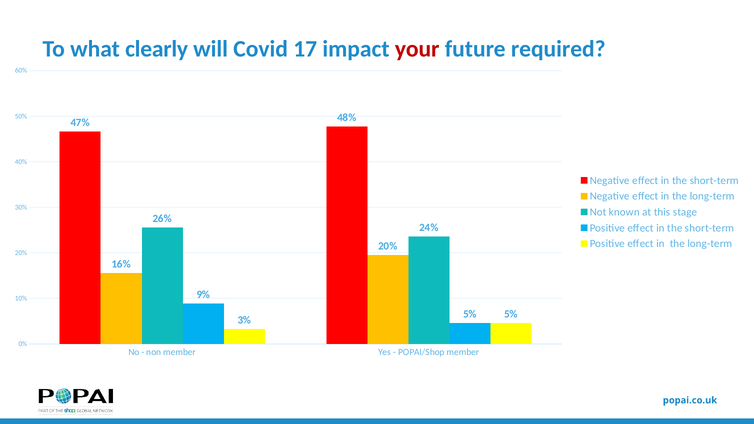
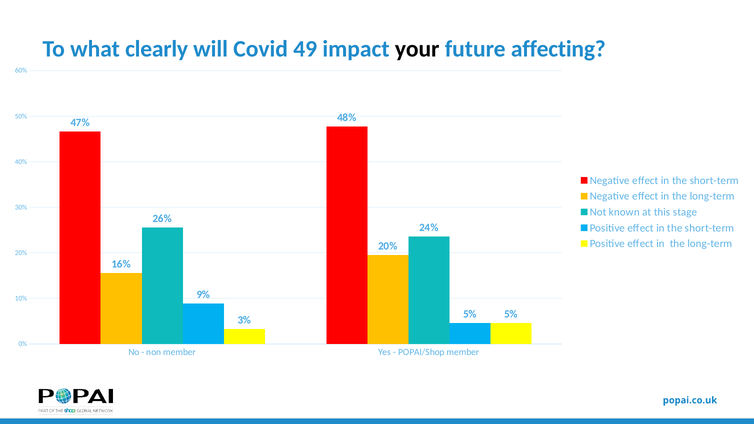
17: 17 -> 49 (305, 49)
your colour: red -> black (417, 49)
required: required -> affecting (558, 49)
